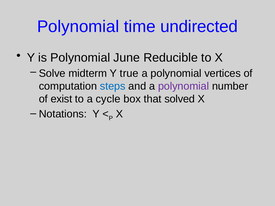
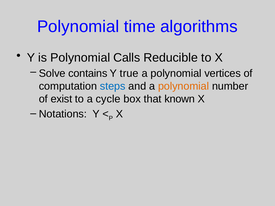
undirected: undirected -> algorithms (199, 27)
June: June -> Calls (127, 58)
midterm: midterm -> contains (88, 73)
polynomial colour: purple -> orange (184, 86)
solved: solved -> known (180, 99)
